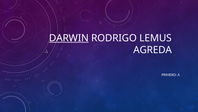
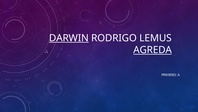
AGREDA underline: none -> present (153, 50)
